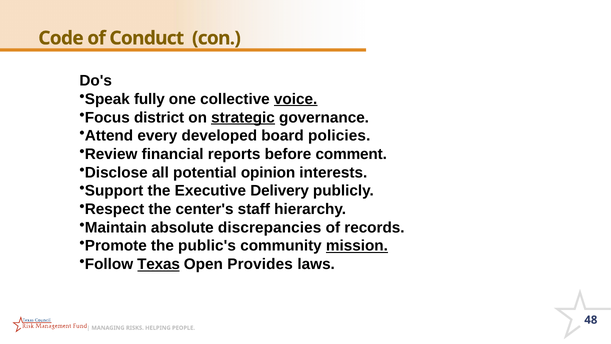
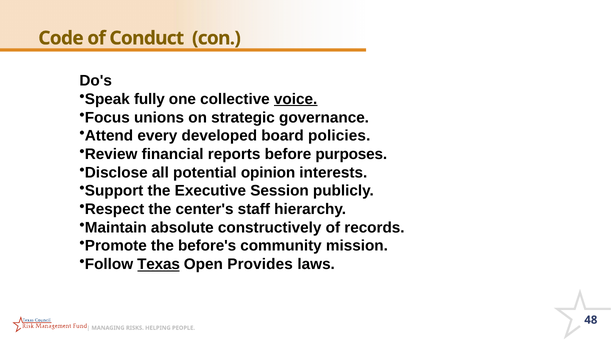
district: district -> unions (159, 117)
strategic underline: present -> none (243, 117)
comment: comment -> purposes (351, 154)
Delivery: Delivery -> Session (280, 191)
discrepancies: discrepancies -> constructively (270, 227)
public's: public's -> before's (207, 246)
mission underline: present -> none (357, 246)
